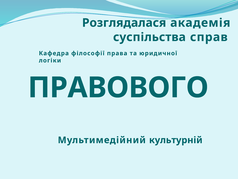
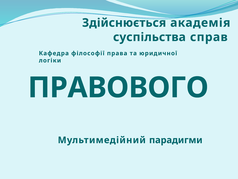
Розглядалася: Розглядалася -> Здійснюється (124, 23)
культурній: культурній -> парадигми (176, 140)
